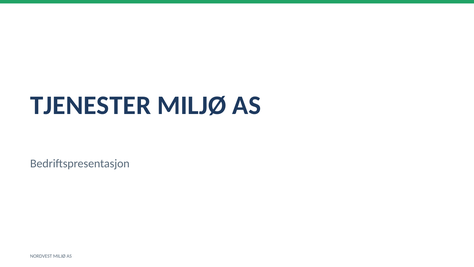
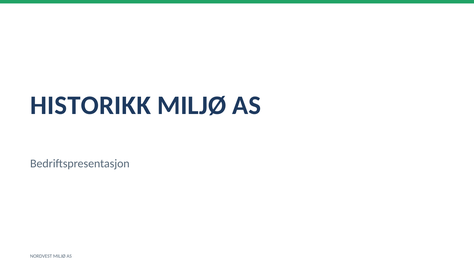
TJENESTER: TJENESTER -> HISTORIKK (91, 105)
